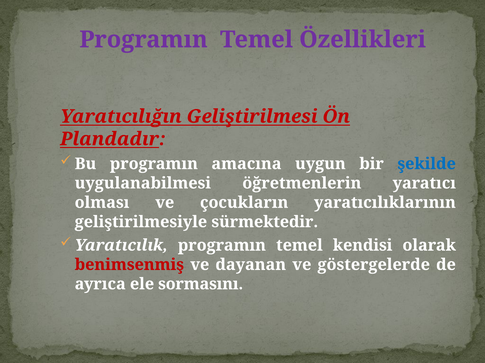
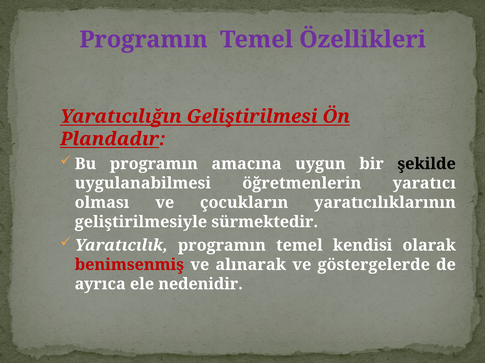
şekilde colour: blue -> black (427, 164)
dayanan: dayanan -> alınarak (251, 265)
sormasını: sormasını -> nedenidir (201, 285)
